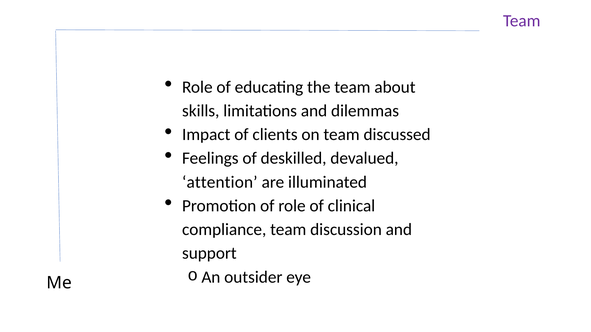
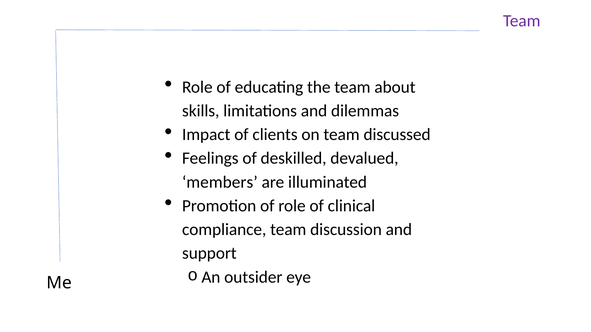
attention: attention -> members (220, 182)
